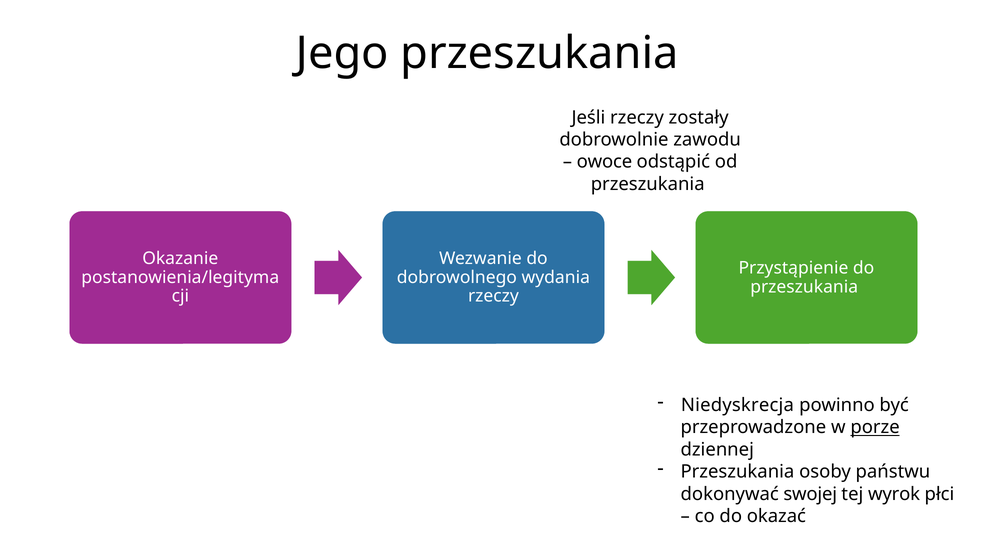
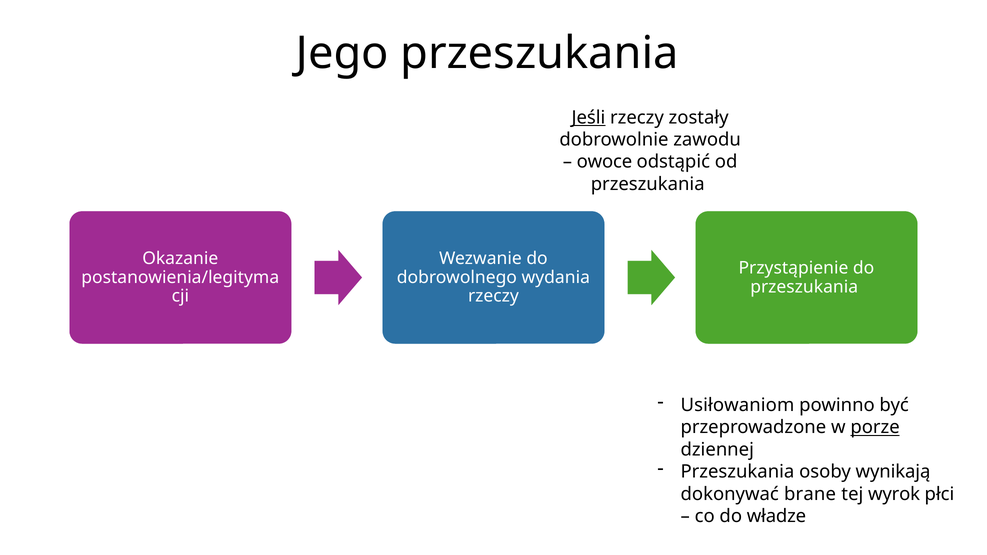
Jeśli underline: none -> present (588, 117)
Niedyskrecja: Niedyskrecja -> Usiłowaniom (737, 405)
państwu: państwu -> wynikają (893, 472)
swojej: swojej -> brane (810, 494)
okazać: okazać -> władze (776, 516)
